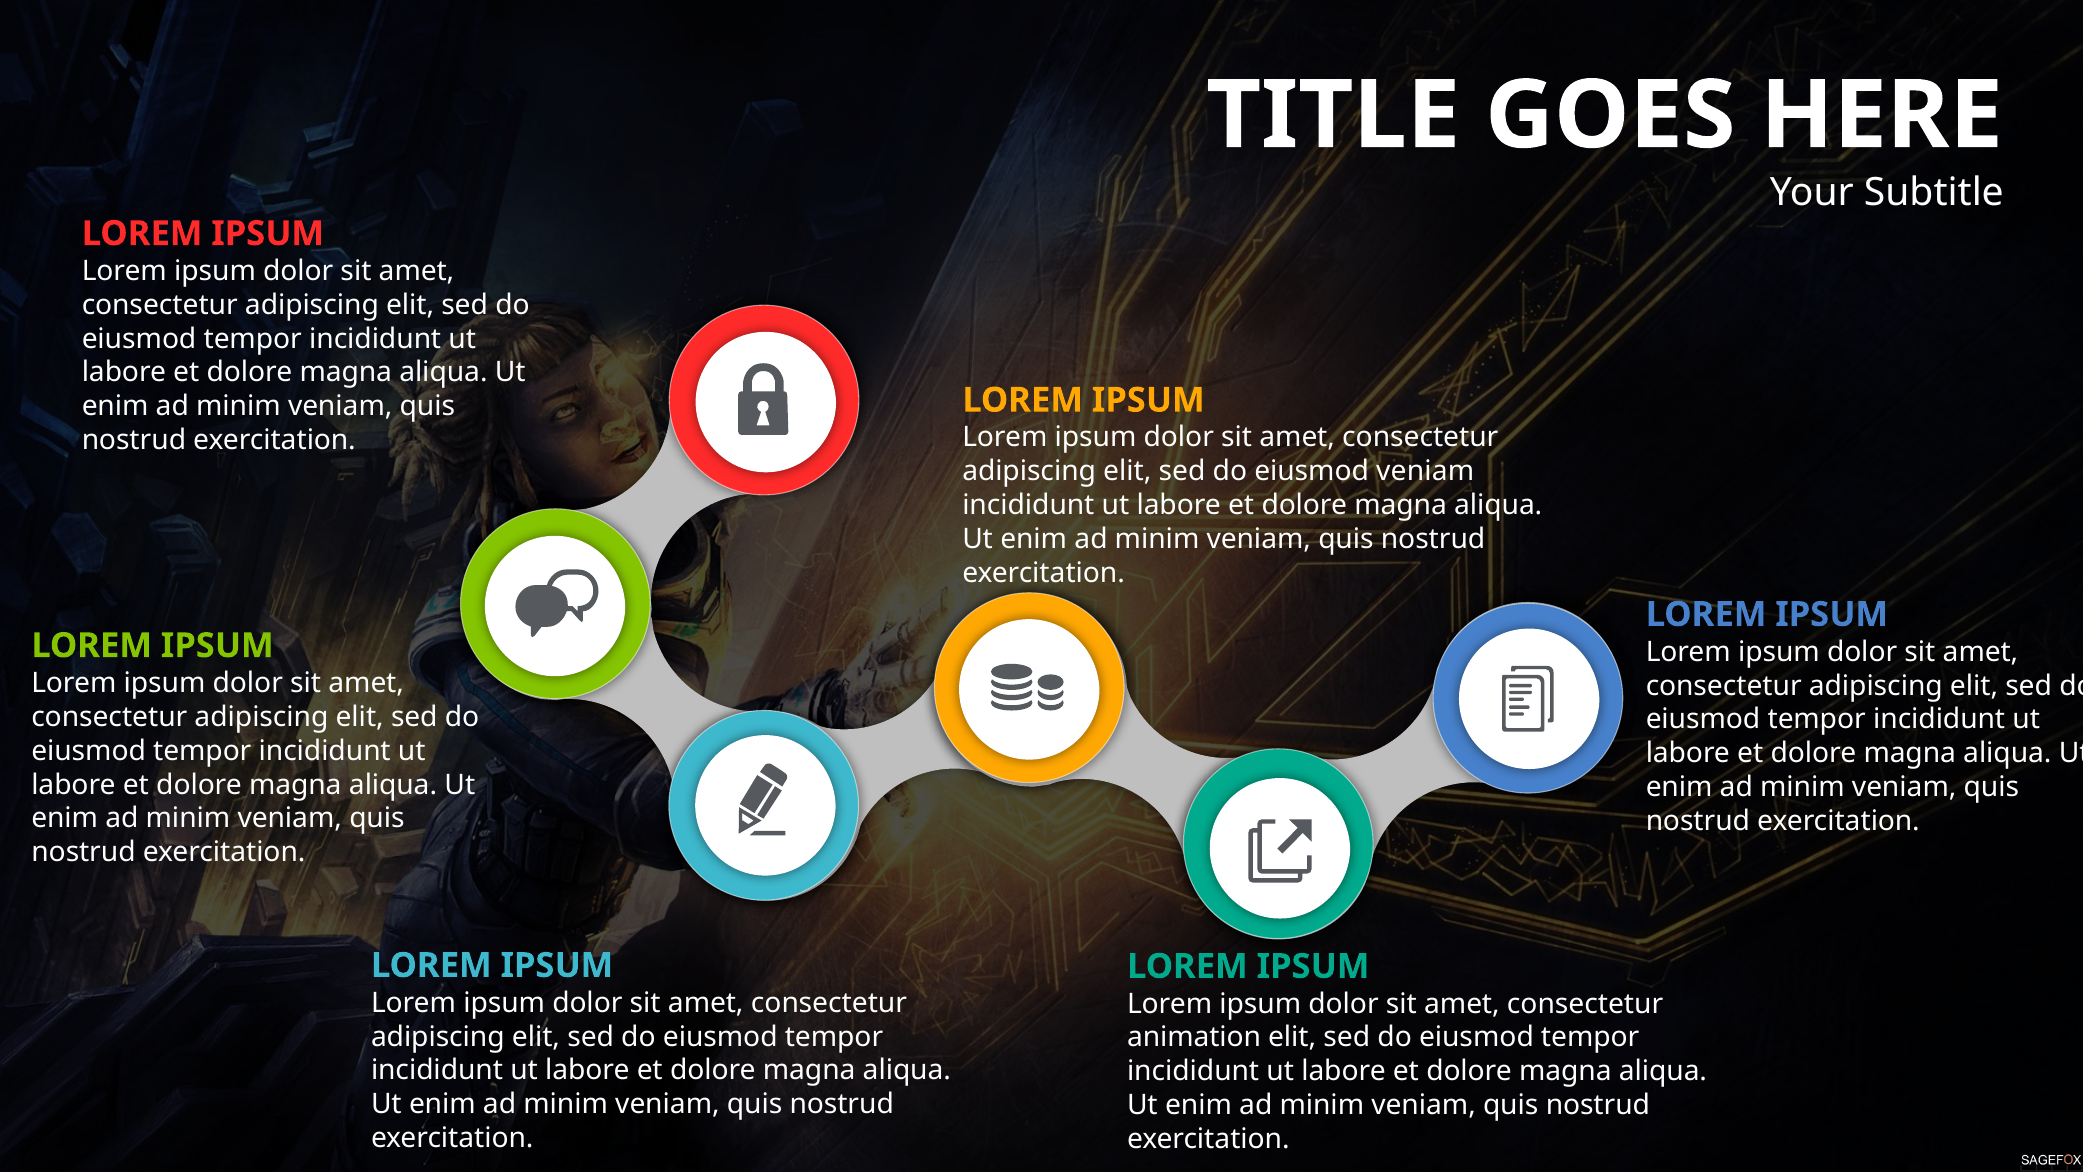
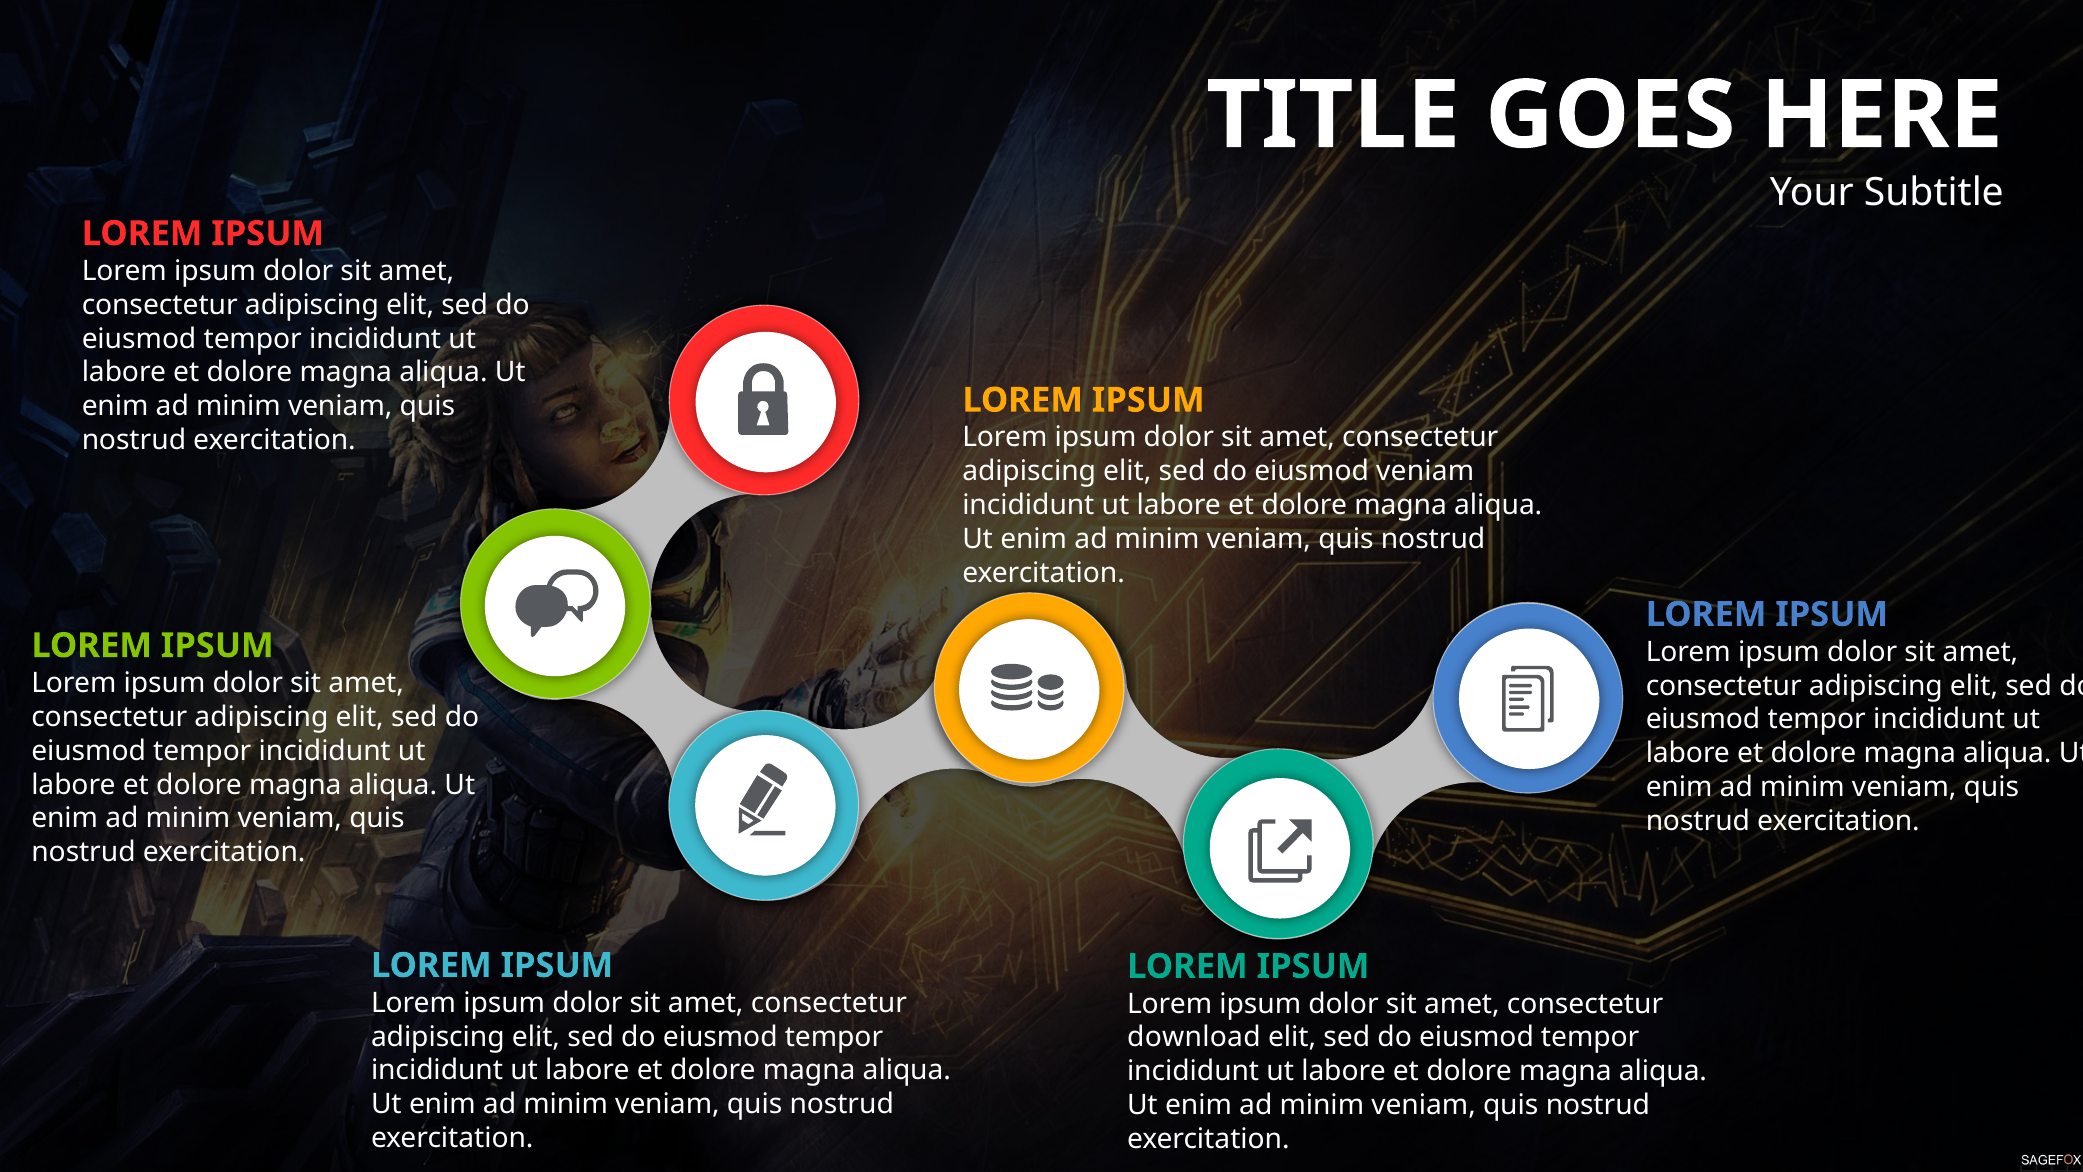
animation: animation -> download (1194, 1037)
